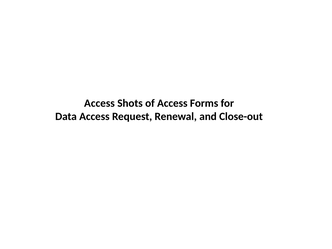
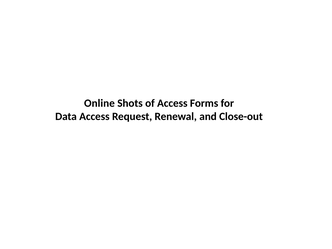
Access: Access -> Online (99, 103)
